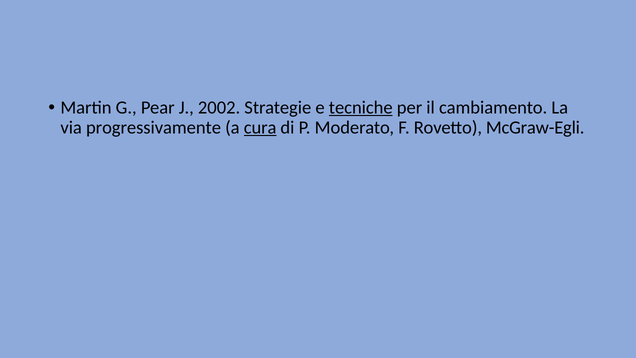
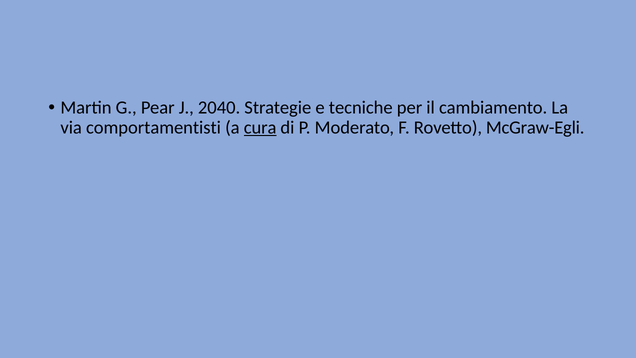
2002: 2002 -> 2040 (219, 108)
tecniche underline: present -> none (361, 108)
progressivamente: progressivamente -> comportamentisti (154, 128)
